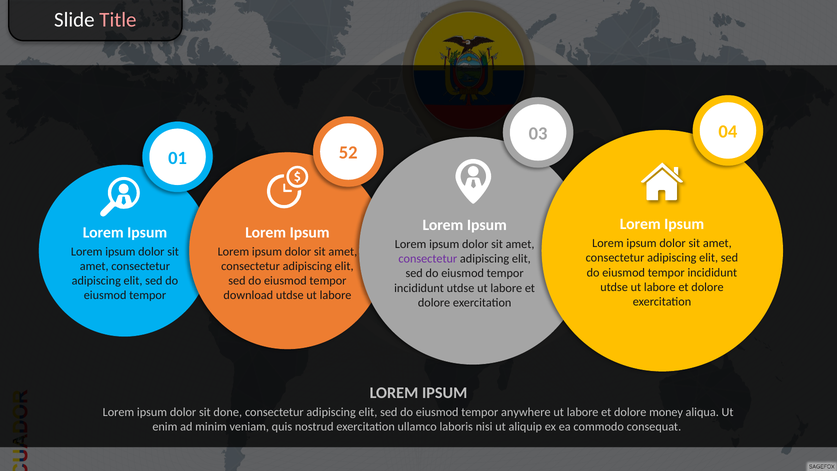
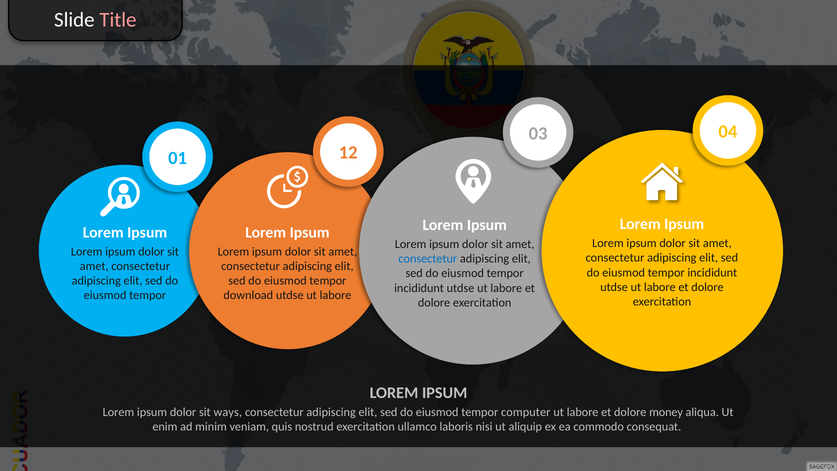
52: 52 -> 12 (348, 153)
consectetur colour: purple -> blue (428, 259)
done: done -> ways (228, 412)
anywhere: anywhere -> computer (526, 412)
